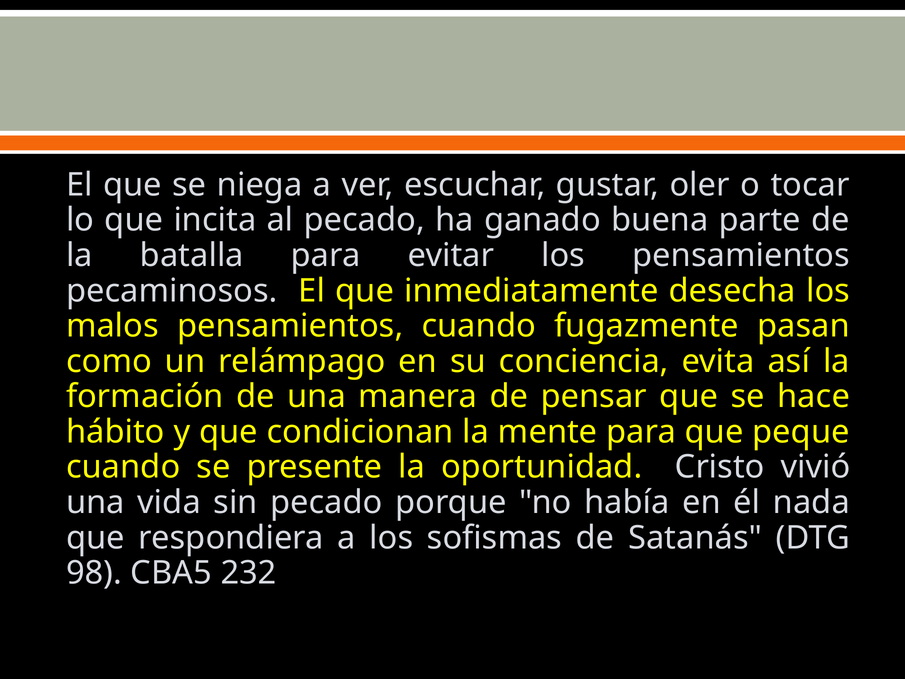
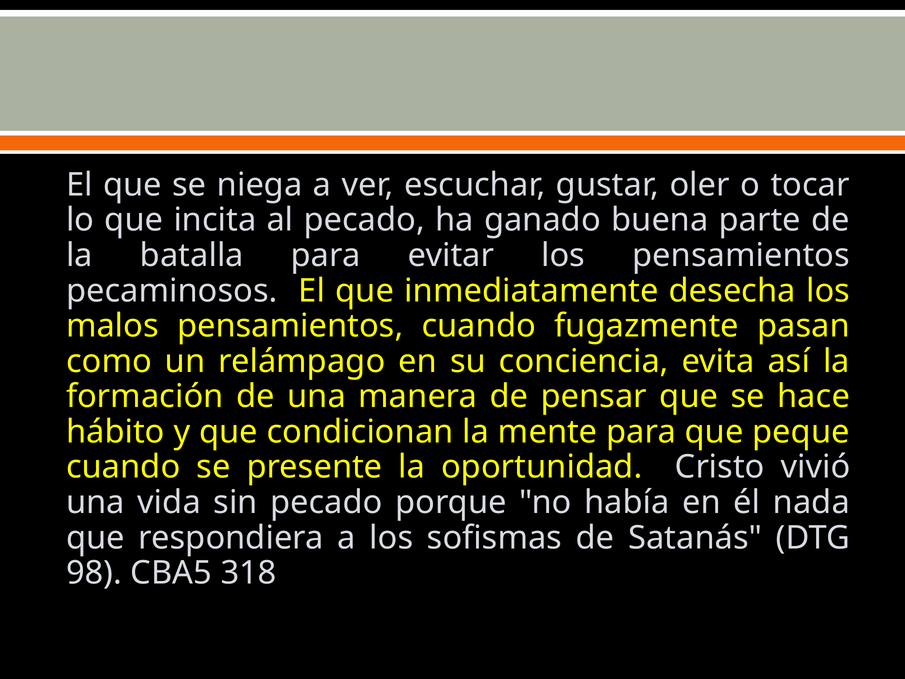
232: 232 -> 318 (249, 573)
